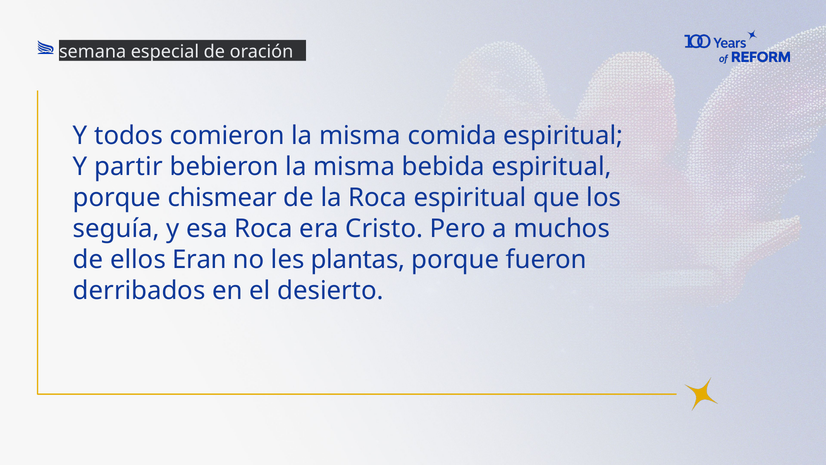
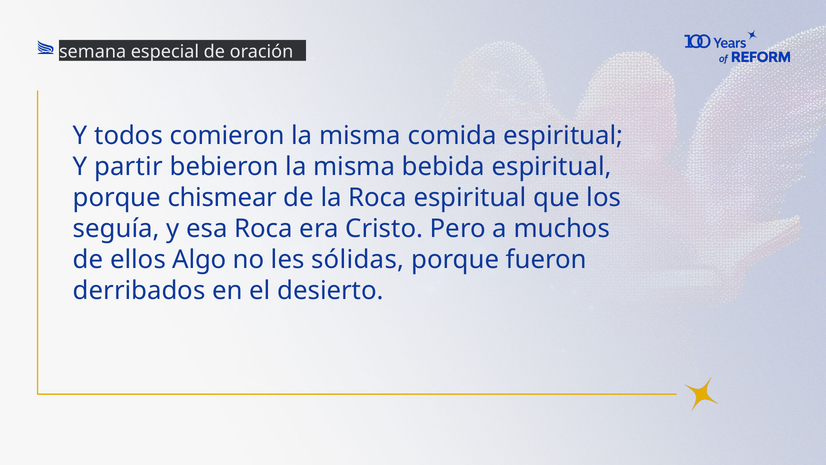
Eran: Eran -> Algo (199, 260)
plantas: plantas -> sólidas (358, 260)
